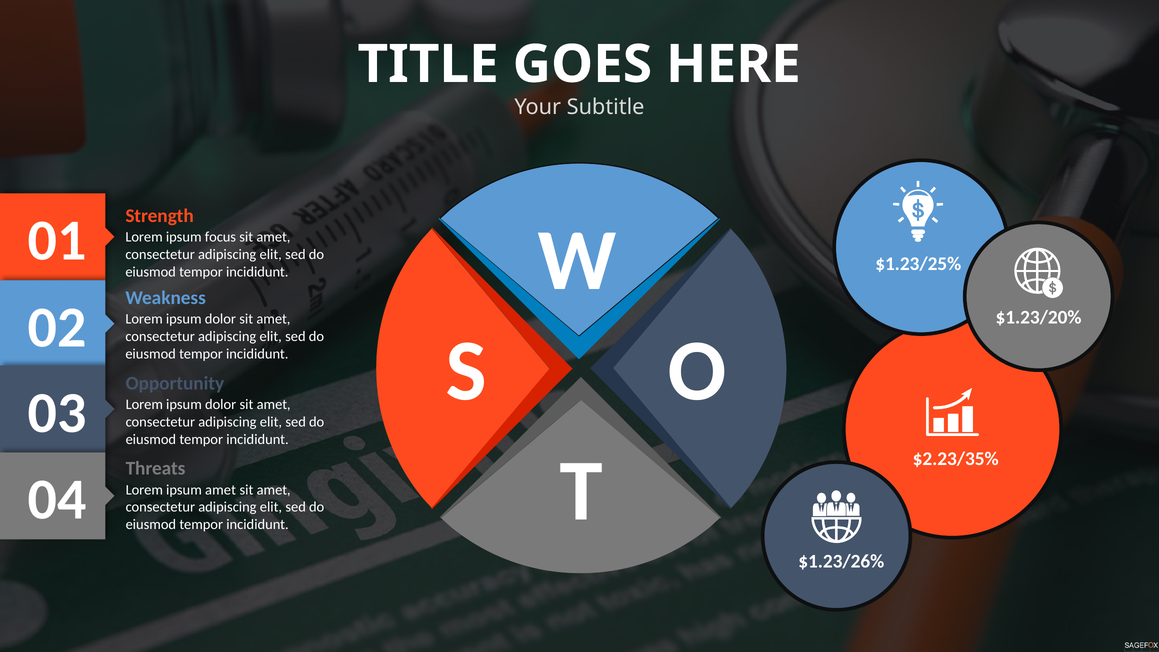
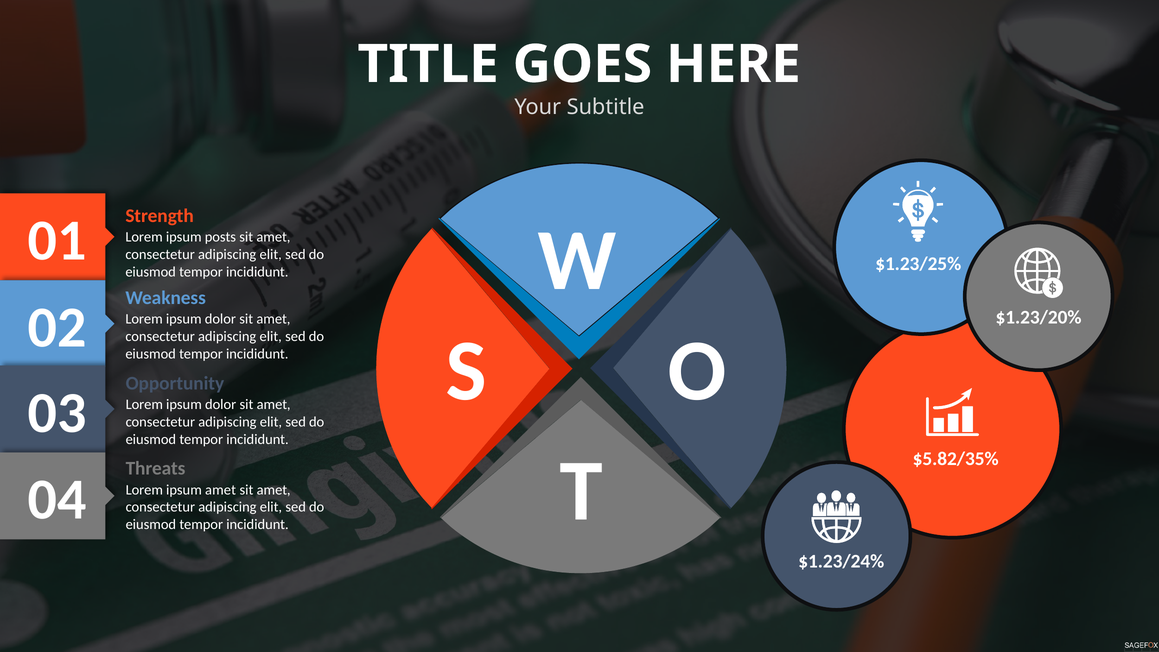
focus: focus -> posts (220, 237)
$2.23/35%: $2.23/35% -> $5.82/35% (956, 459)
$1.23/26%: $1.23/26% -> $1.23/24% (841, 562)
